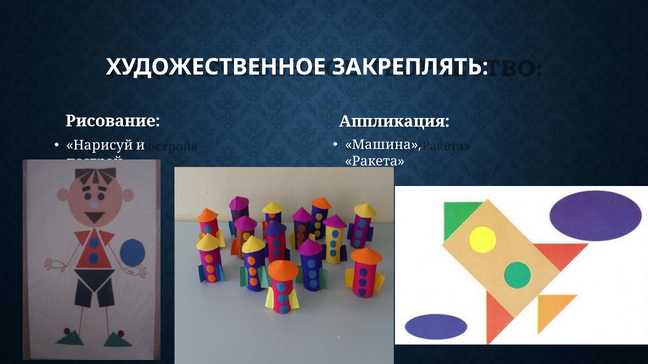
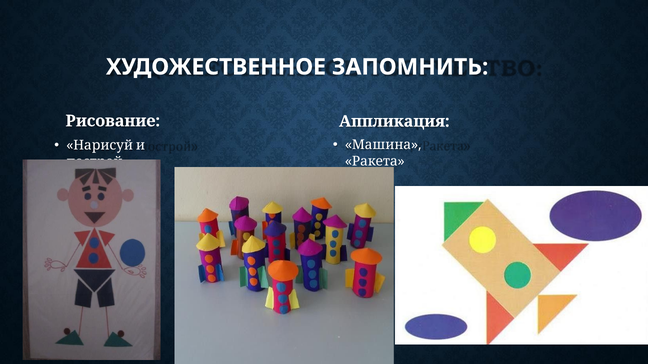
ЗАКРЕПЛЯТЬ: ЗАКРЕПЛЯТЬ -> ЗАПОМНИТЬ (410, 67)
